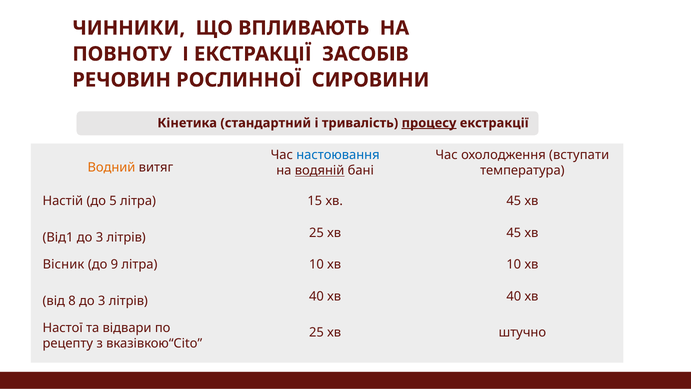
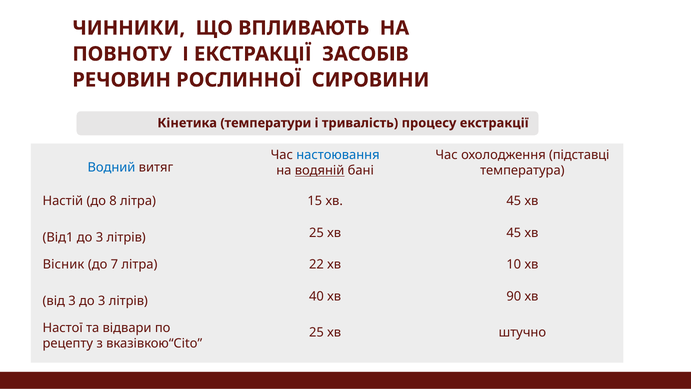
стандартний: стандартний -> температури (266, 123)
процесу underline: present -> none (429, 123)
вступати: вступати -> підставці (579, 155)
Водний colour: orange -> blue (111, 168)
5: 5 -> 8 (113, 201)
9: 9 -> 7 (114, 264)
літра 10: 10 -> 22 (317, 264)
від 8: 8 -> 3 (72, 301)
хв 40: 40 -> 90 (514, 296)
